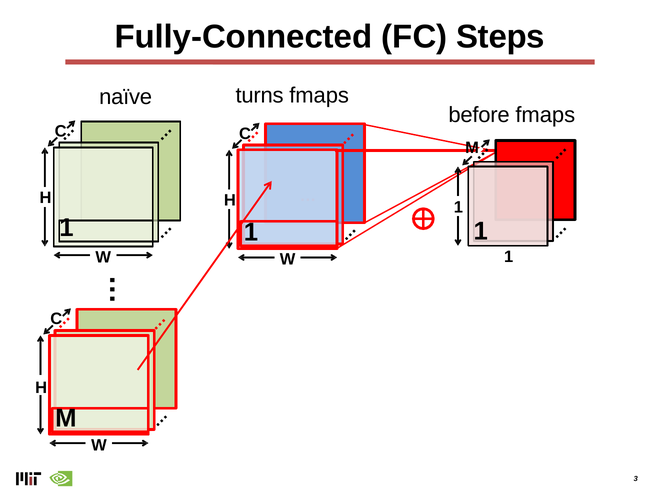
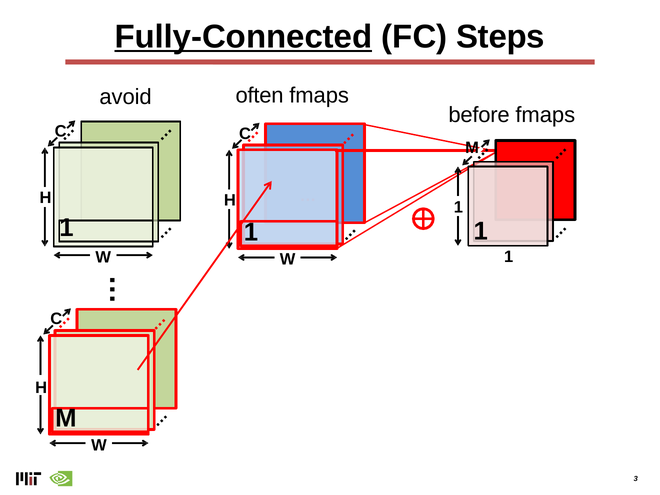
Fully-Connected underline: none -> present (243, 37)
turns: turns -> often (260, 95)
naïve: naïve -> avoid (126, 97)
